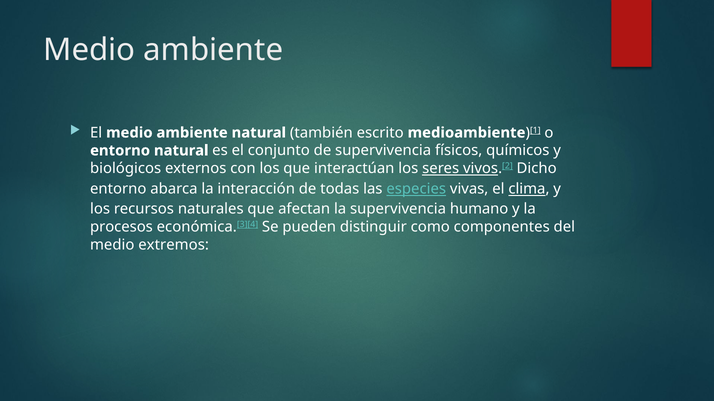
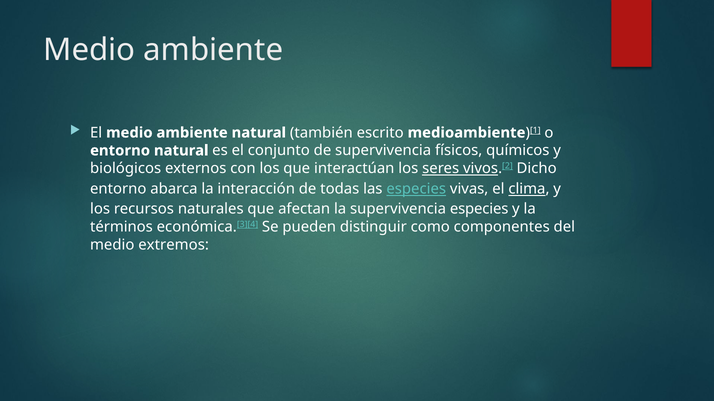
supervivencia humano: humano -> especies (479, 209)
procesos: procesos -> términos (121, 227)
